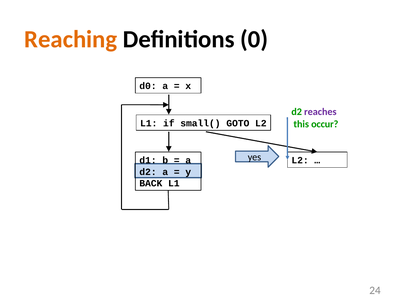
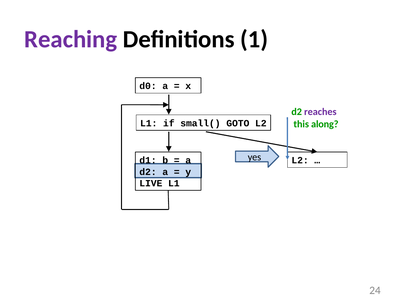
Reaching colour: orange -> purple (71, 39)
0: 0 -> 1 (254, 39)
occur: occur -> along (325, 124)
BACK: BACK -> LIVE (151, 183)
